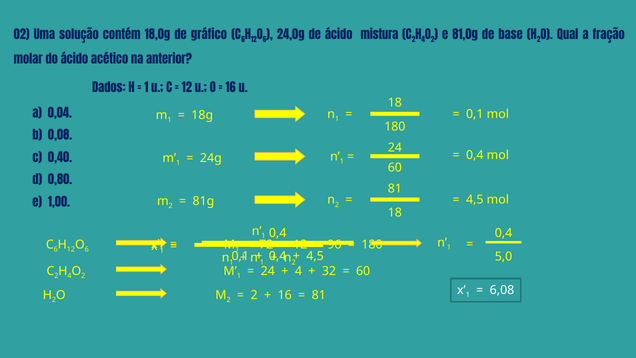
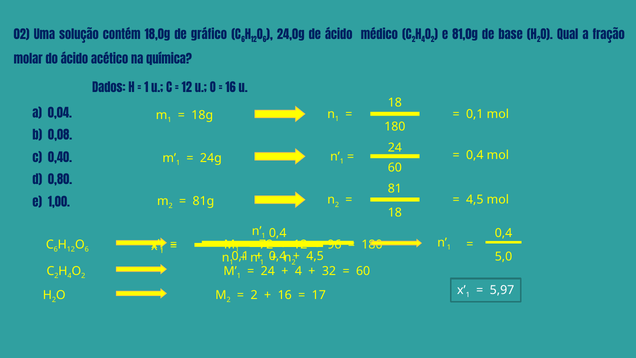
mistura: mistura -> médico (379, 35)
anterior: anterior -> química (169, 59)
6,08: 6,08 -> 5,97 (502, 290)
81: 81 -> 17 (319, 295)
